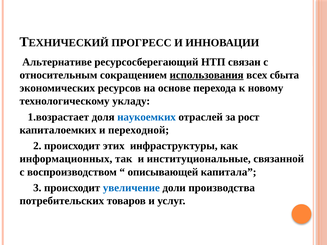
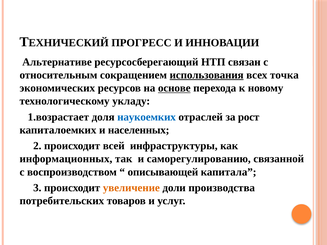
сбыта: сбыта -> точка (284, 75)
основе underline: none -> present (174, 88)
переходной: переходной -> населенных (139, 130)
этих: этих -> всей (114, 146)
институциональные: институциональные -> саморегулированию (199, 159)
увеличение colour: blue -> orange (131, 188)
